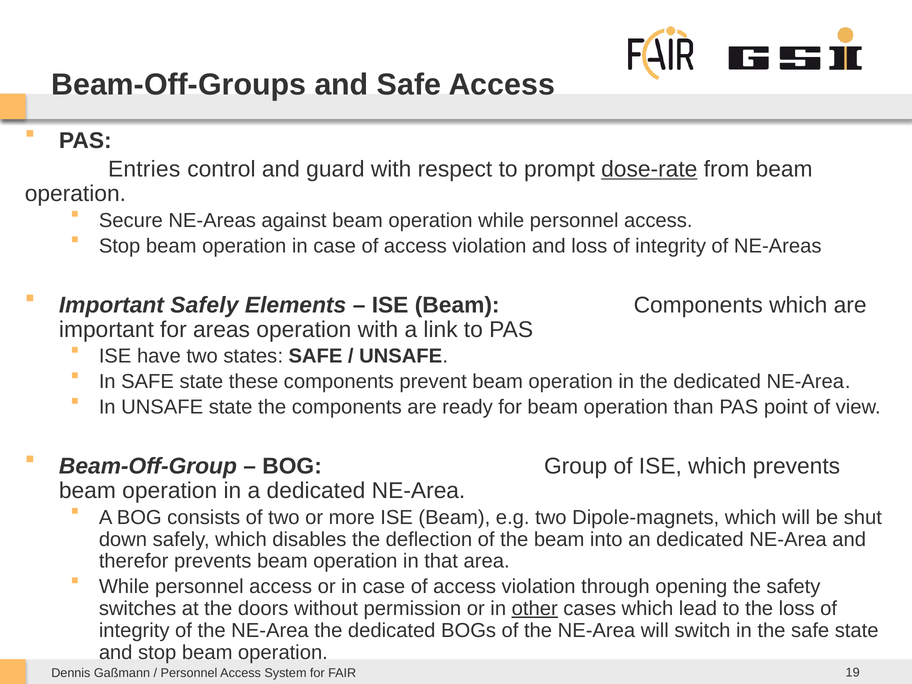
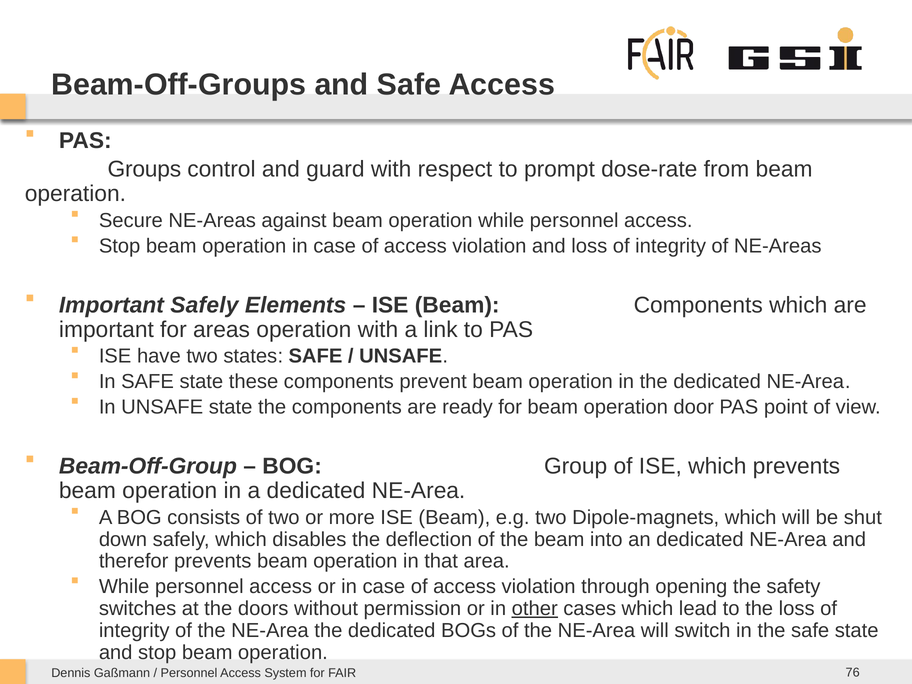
Entries: Entries -> Groups (144, 169)
dose-rate underline: present -> none (649, 169)
than: than -> door (694, 407)
19: 19 -> 76 (853, 673)
